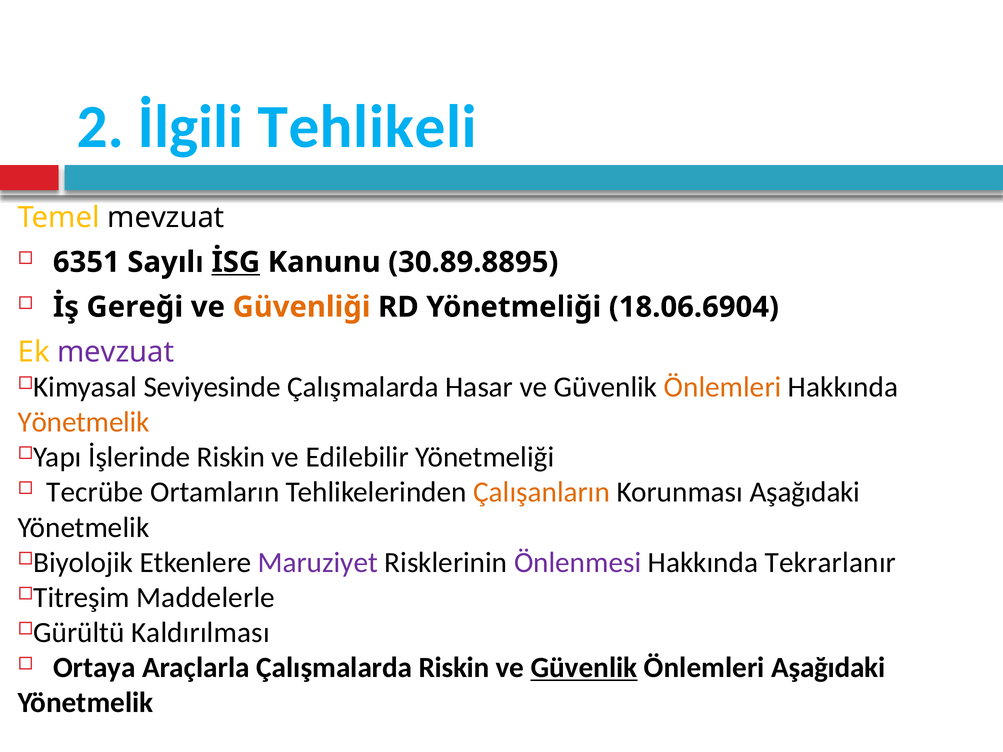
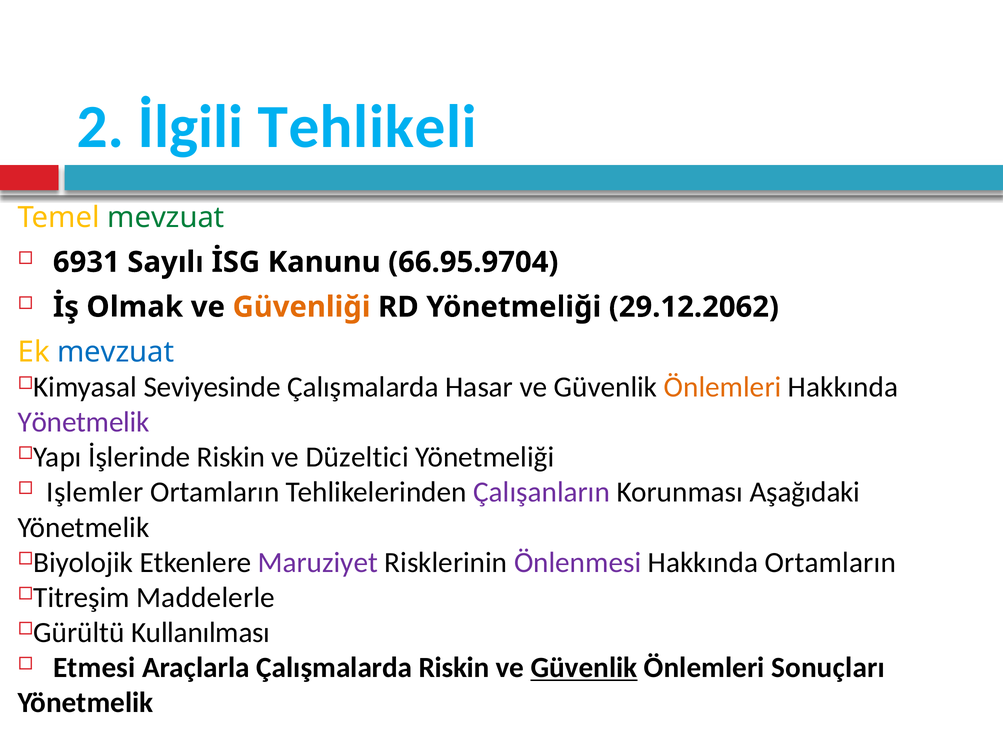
mevzuat colour: black -> green (166, 217)
6351: 6351 -> 6931 (86, 262)
İSG underline: present -> none (236, 262)
30.89.8895: 30.89.8895 -> 66.95.9704 (473, 262)
Gereği: Gereği -> Olmak (135, 307)
18.06.6904: 18.06.6904 -> 29.12.2062 (694, 307)
mevzuat colour: purple -> blue (116, 352)
Yönetmelik colour: orange -> purple (84, 422)
Edilebilir: Edilebilir -> Düzeltici (357, 457)
Tecrübe: Tecrübe -> Işlemler (95, 492)
Çalışanların colour: orange -> purple (542, 492)
Hakkında Tekrarlanır: Tekrarlanır -> Ortamların (830, 563)
Kaldırılması: Kaldırılması -> Kullanılması (201, 633)
Ortaya: Ortaya -> Etmesi (94, 668)
Önlemleri Aşağıdaki: Aşağıdaki -> Sonuçları (828, 668)
